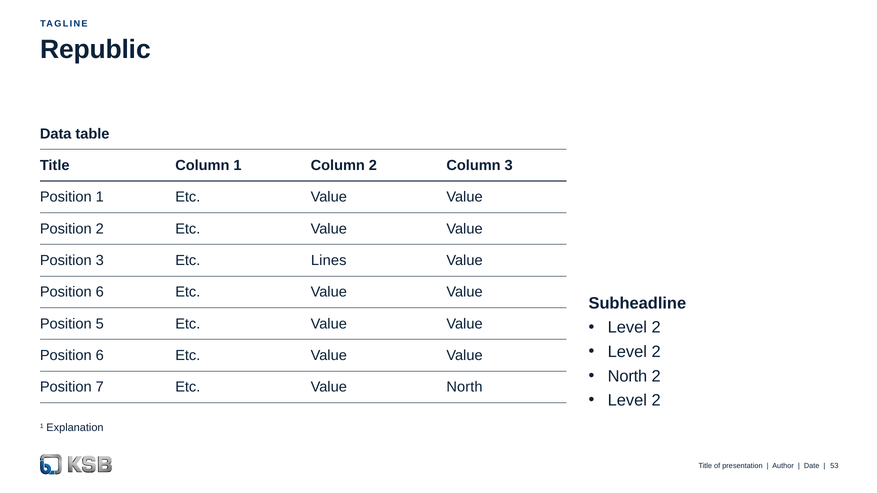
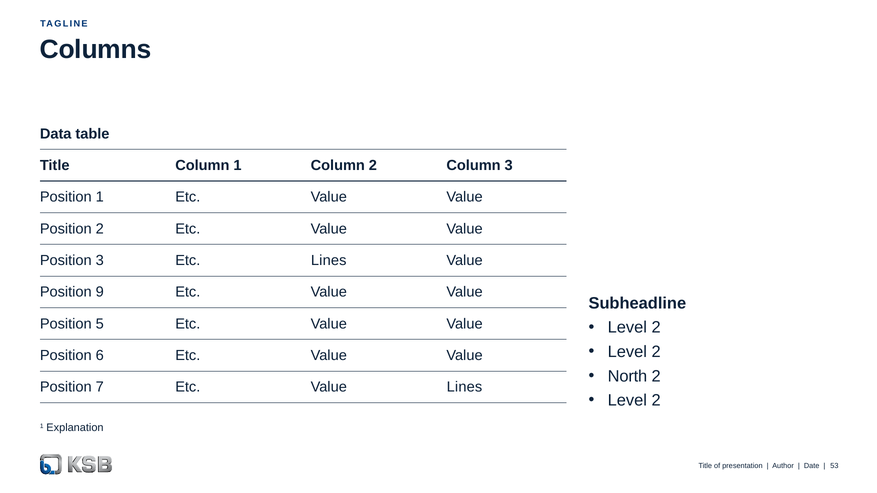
Republic: Republic -> Columns (96, 49)
6: 6 -> 9 (100, 292)
Value North: North -> Lines (464, 387)
